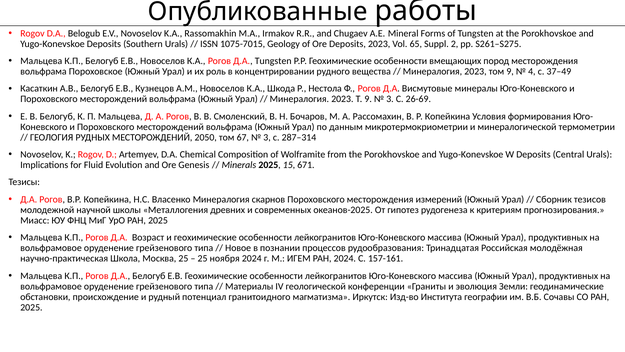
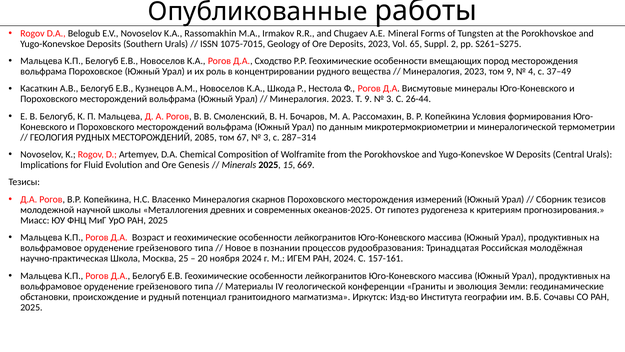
Д.А Tungsten: Tungsten -> Сходство (273, 61)
26-69: 26-69 -> 26-44 (418, 99)
2050: 2050 -> 2085 (206, 137)
671: 671 -> 669 (306, 165)
25: 25 -> 20 (203, 258)
